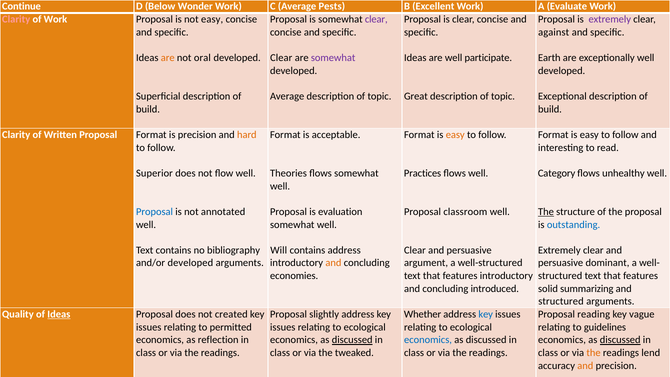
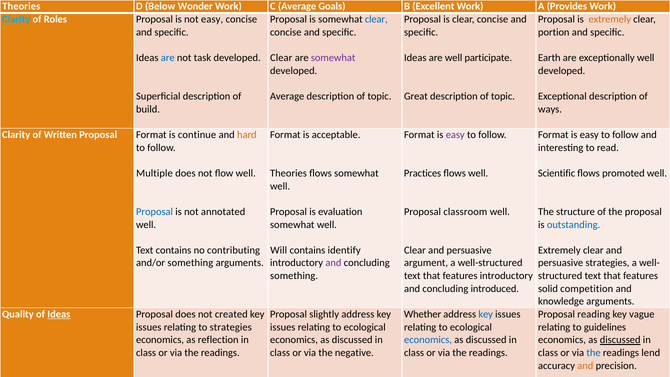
Continue: Continue -> Theories (21, 7)
Pests: Pests -> Goals (332, 7)
A Evaluate: Evaluate -> Provides (567, 7)
Clarity colour: pink -> light blue (16, 19)
of Work: Work -> Roles (55, 19)
clear colour: purple -> blue (376, 19)
extremely colour: purple -> orange (610, 19)
against: against -> portion (554, 32)
are colour: orange -> blue (168, 58)
oral: oral -> task (202, 58)
build: build -> ways (550, 109)
is precision: precision -> continue (197, 135)
easy colour: orange -> purple (455, 135)
Superior: Superior -> Multiple (154, 173)
Category: Category -> Scientific (557, 173)
unhealthy: unhealthy -> promoted (623, 173)
The underline: present -> none (546, 212)
no bibliography: bibliography -> contributing (234, 250)
contains address: address -> identify (344, 250)
and/or developed: developed -> something (190, 263)
and colour: orange -> purple (333, 263)
persuasive dominant: dominant -> strategies (607, 263)
economies: economies -> something (294, 276)
summarizing: summarizing -> competition (587, 289)
structured: structured -> knowledge (561, 301)
to permitted: permitted -> strategies (231, 327)
discussed underline: present -> none (352, 340)
tweaked: tweaked -> negative (354, 353)
the colour: orange -> blue (594, 353)
